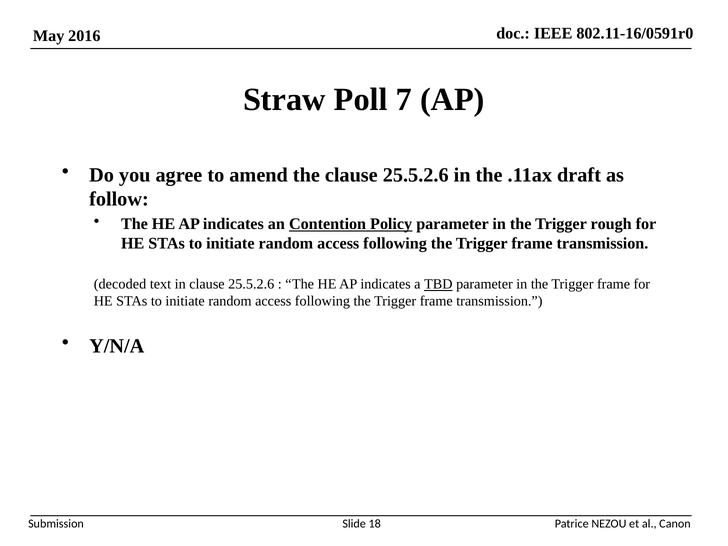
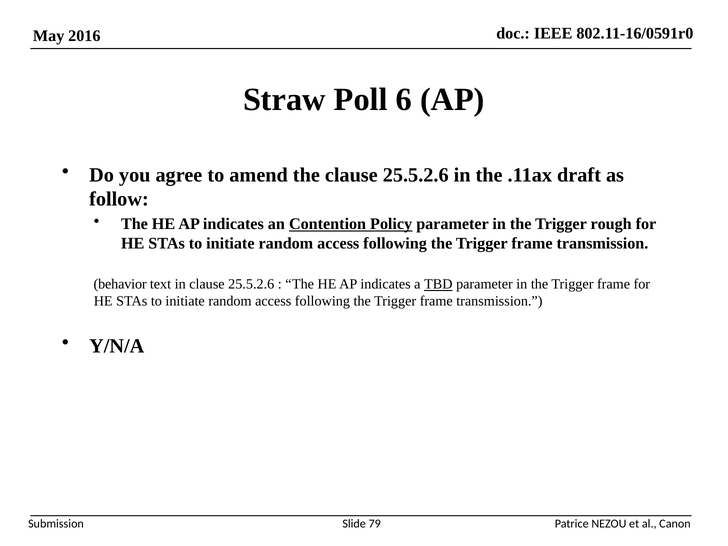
7: 7 -> 6 (404, 99)
decoded: decoded -> behavior (120, 284)
18: 18 -> 79 (375, 524)
